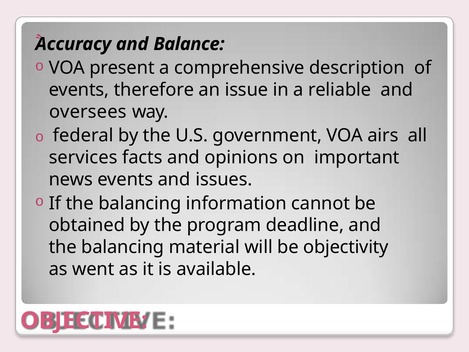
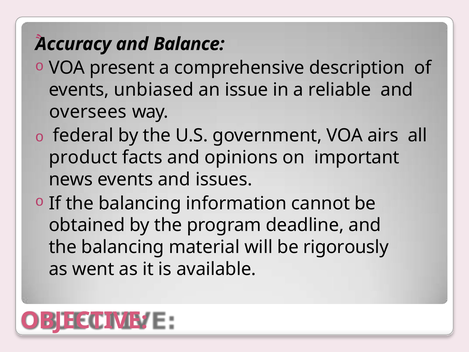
therefore: therefore -> unbiased (154, 90)
services: services -> product (83, 157)
objectivity: objectivity -> rigorously (346, 247)
